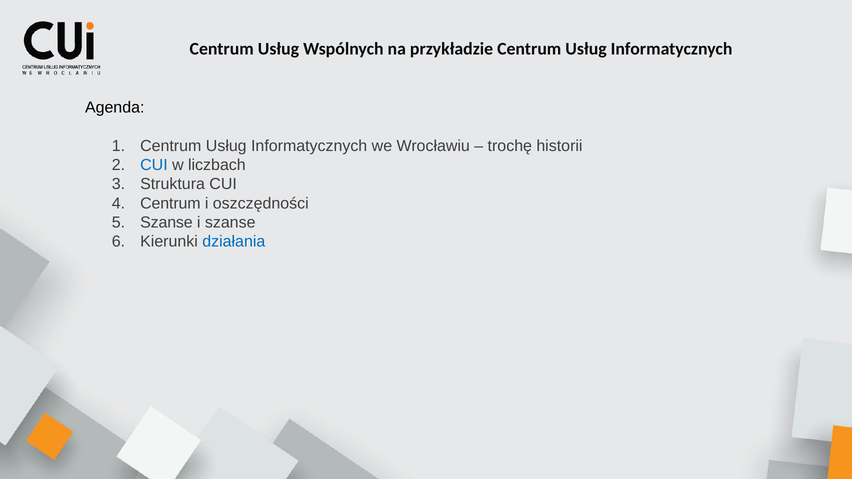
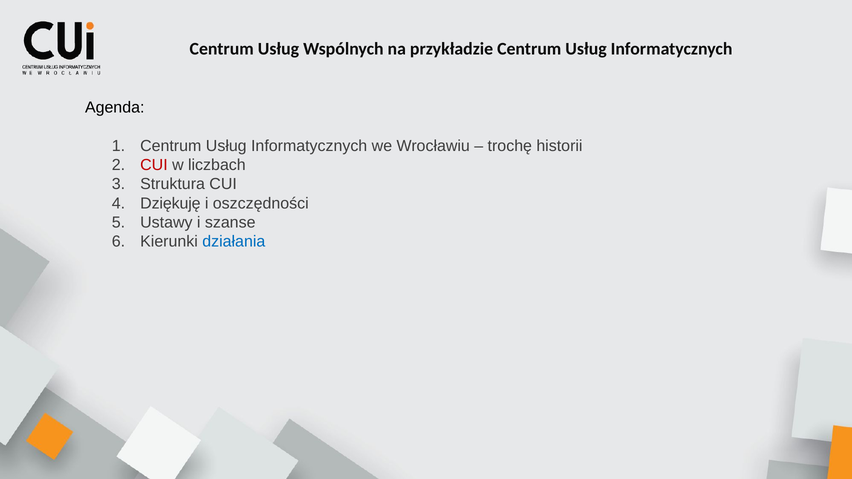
CUI colour: blue -> red (154, 165)
Centrum: Centrum -> Dziękuję (170, 203)
Szanse: Szanse -> Ustawy (166, 223)
